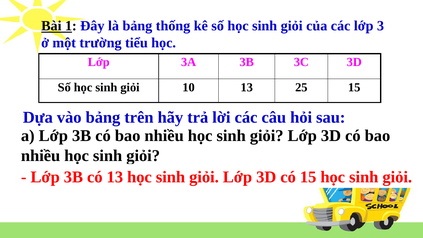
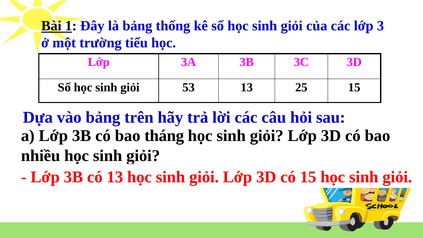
10: 10 -> 53 (189, 87)
3B có bao nhiều: nhiều -> tháng (164, 136)
